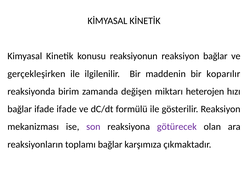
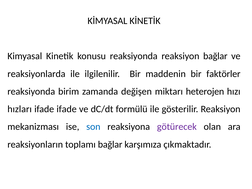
konusu reaksiyonun: reaksiyonun -> reaksiyonda (134, 56)
gerçekleşirken: gerçekleşirken -> reaksiyonlarda (36, 74)
koparılır: koparılır -> faktörler (223, 74)
bağlar: bağlar -> hızları (20, 109)
son colour: purple -> blue (93, 127)
